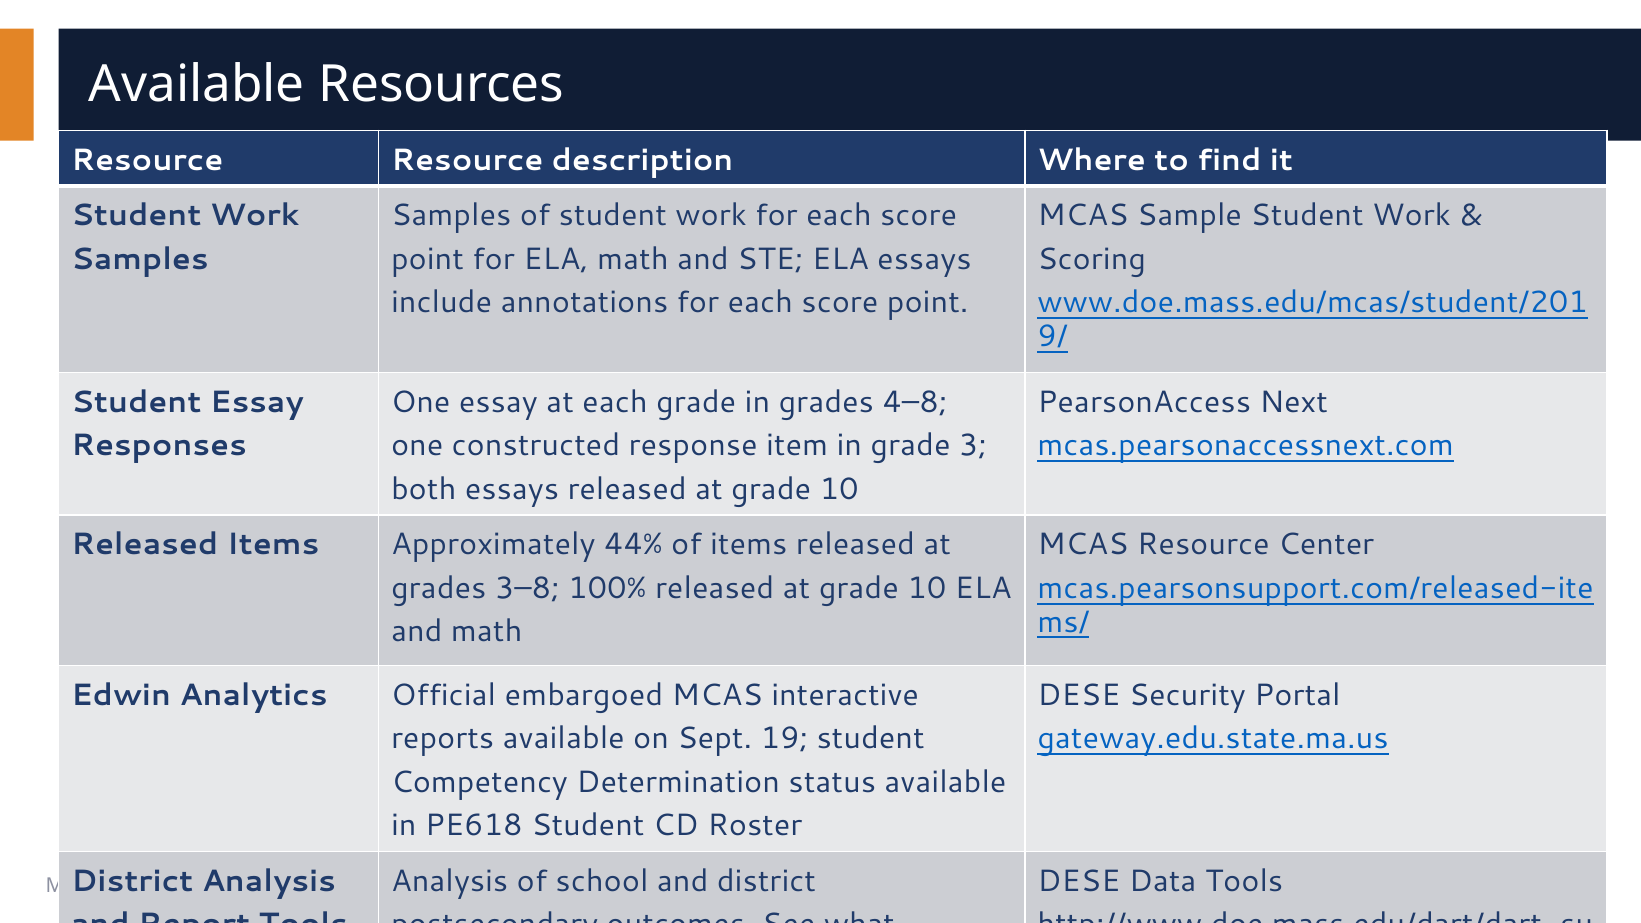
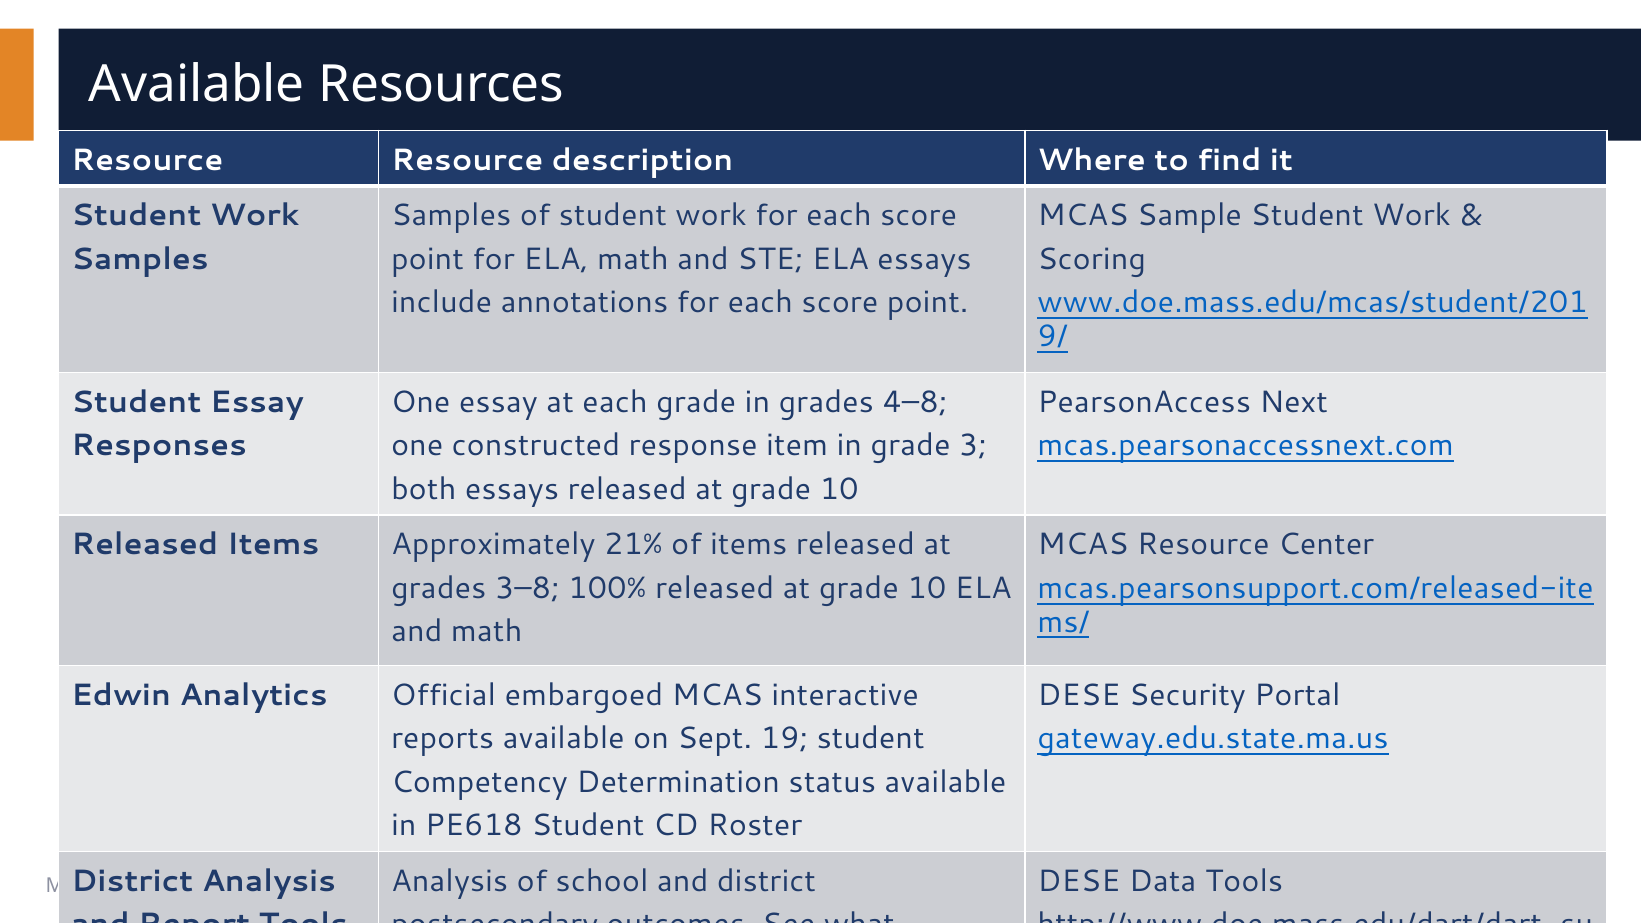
44%: 44% -> 21% (633, 545)
